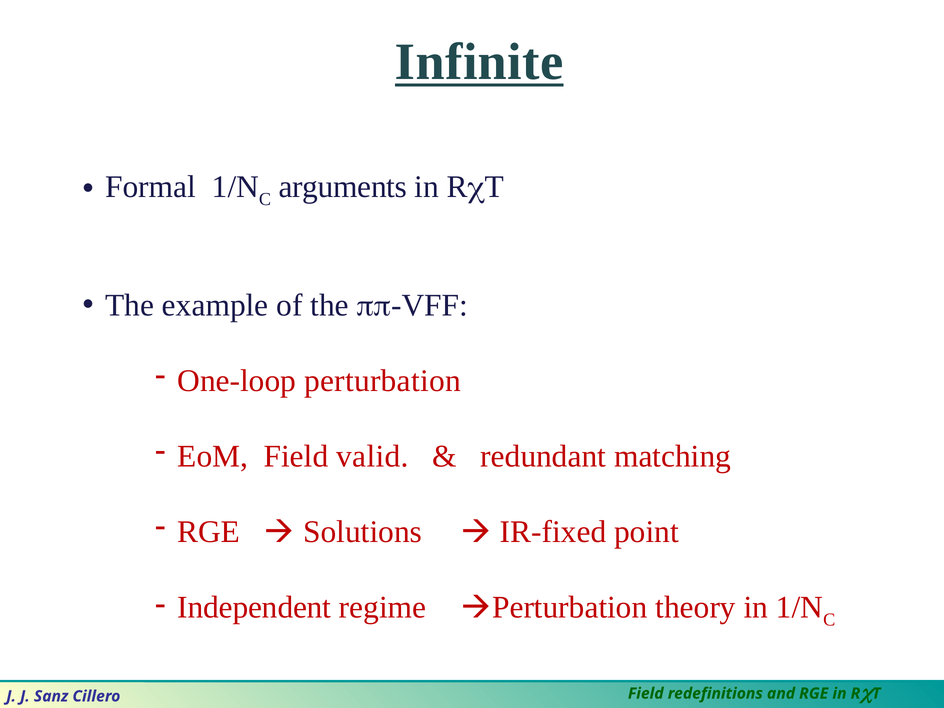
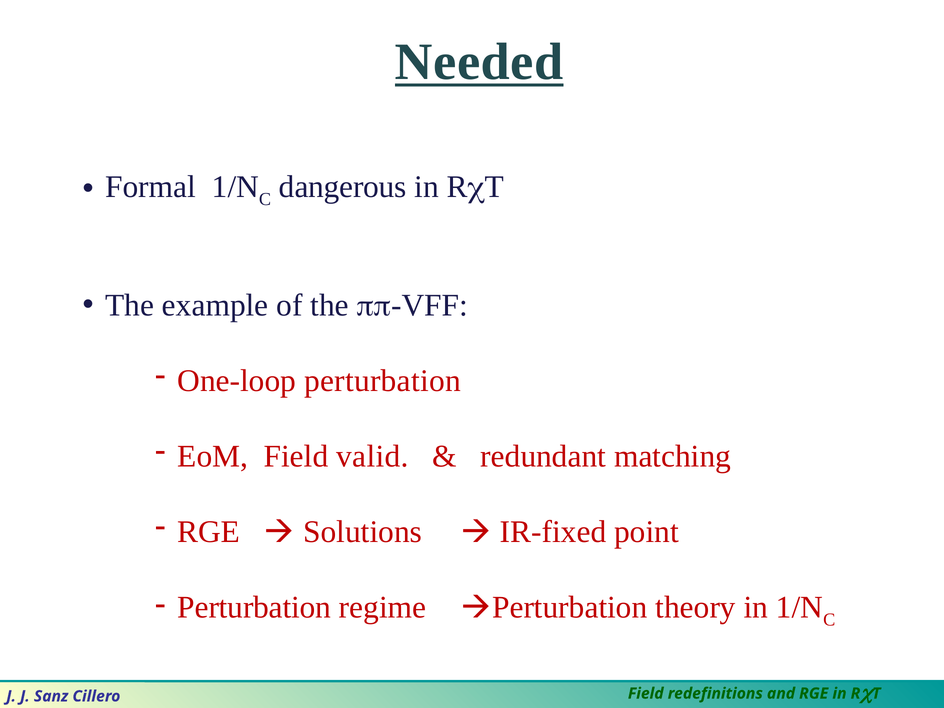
Infinite: Infinite -> Needed (479, 62)
arguments: arguments -> dangerous (343, 187)
Independent: Independent -> Perturbation (254, 607)
